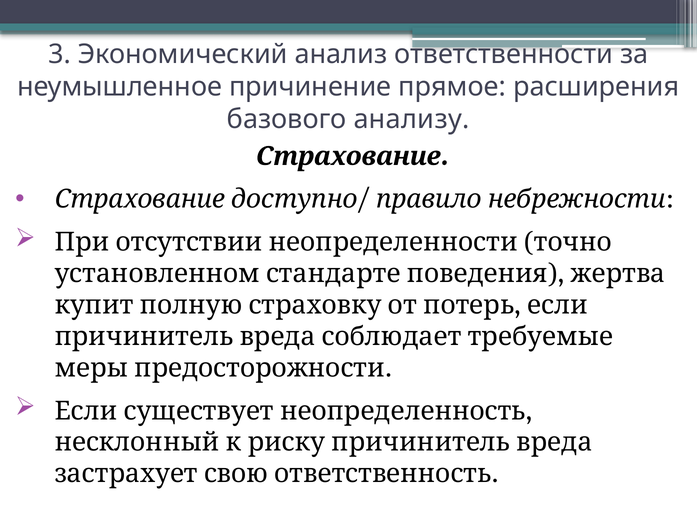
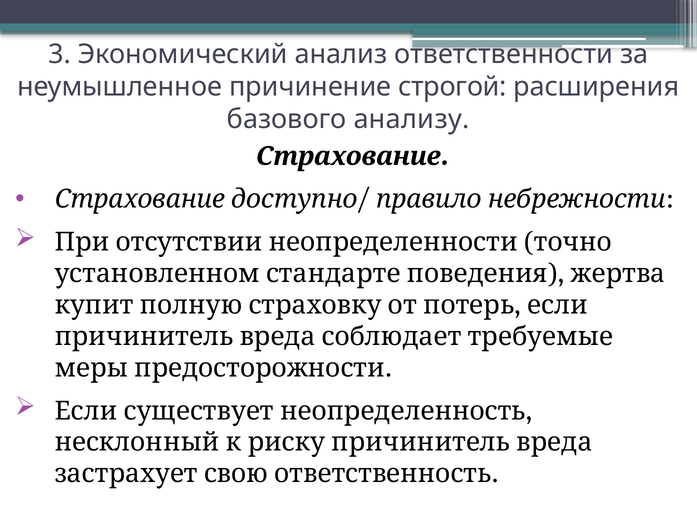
прямое: прямое -> строгой (452, 87)
